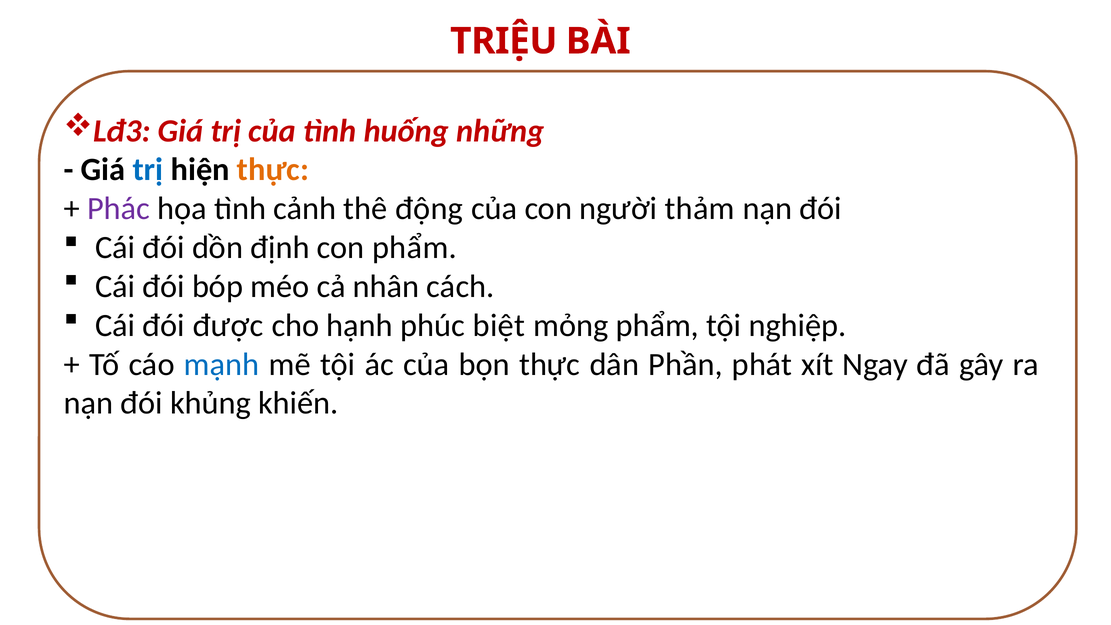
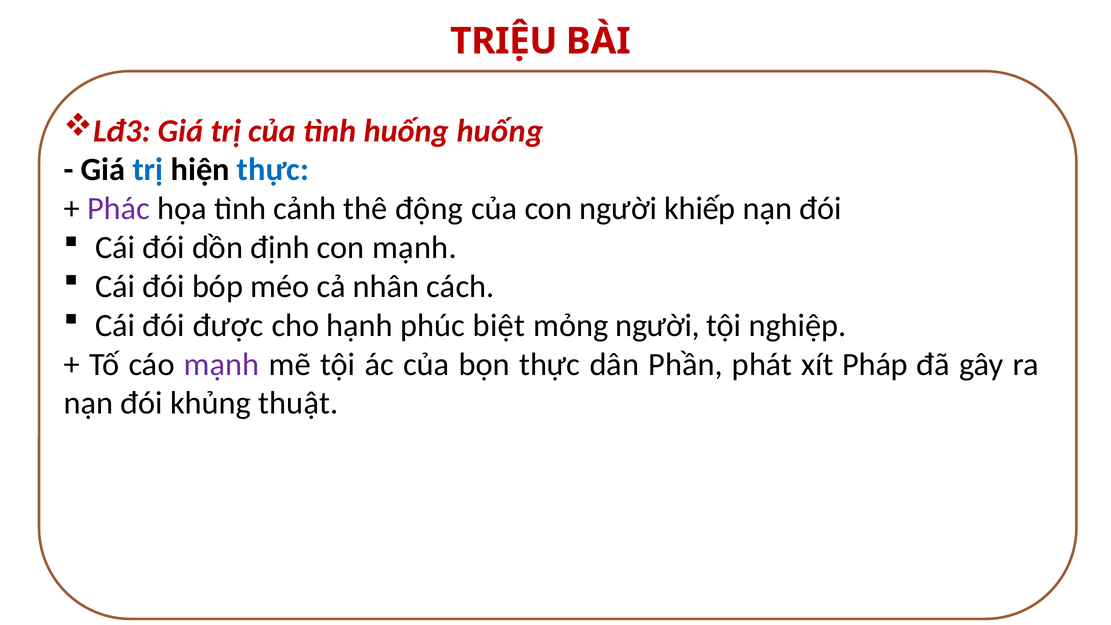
huống những: những -> huống (500, 131)
thực colour: orange -> blue (273, 170)
thảm: thảm -> khiếp (700, 209)
con phẩm: phẩm -> mạnh (415, 248)
mỏng phẩm: phẩm -> người (658, 325)
mạnh colour: blue -> purple (222, 364)
Ngay: Ngay -> Pháp (875, 364)
khiến: khiến -> thuật (298, 403)
